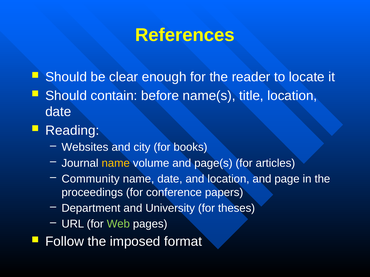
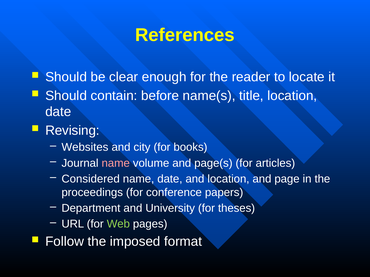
Reading: Reading -> Revising (72, 131)
name colour: yellow -> pink (116, 163)
Community: Community -> Considered (91, 179)
